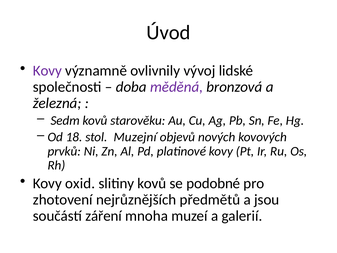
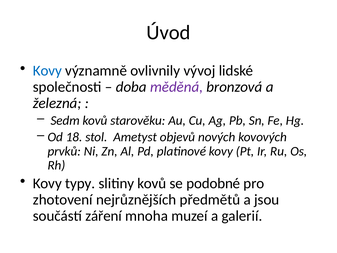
Kovy colour: purple -> blue (47, 71)
Muzejní: Muzejní -> Ametyst (135, 137)
oxid: oxid -> typy (80, 183)
